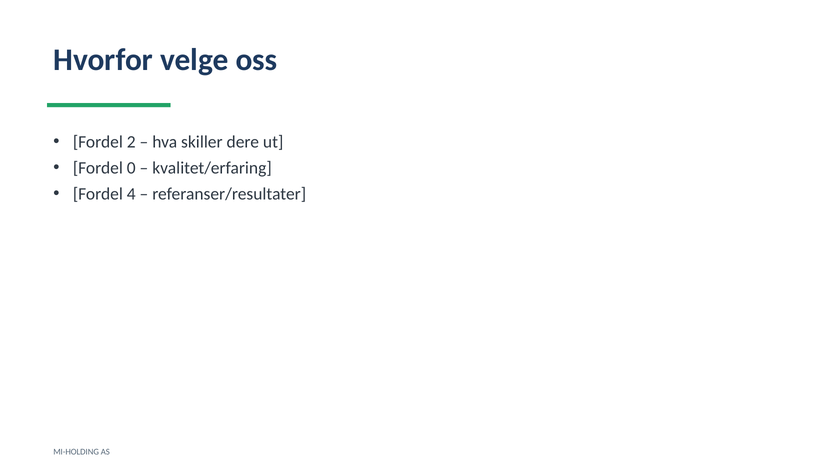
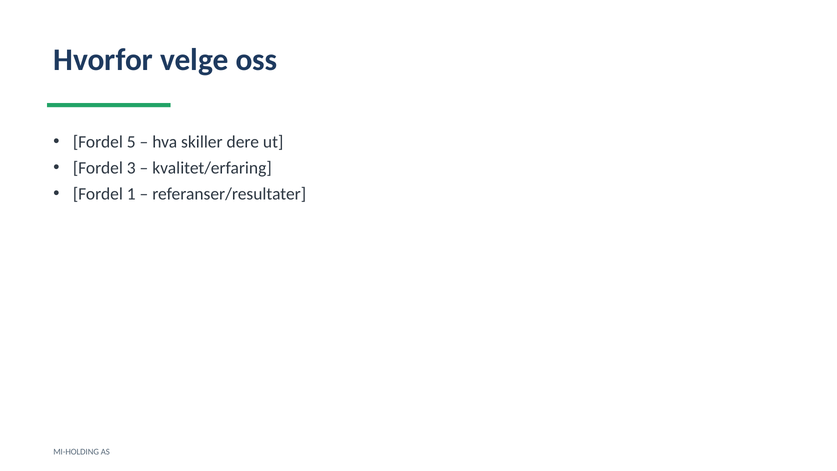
2: 2 -> 5 (131, 142)
0: 0 -> 3 (131, 168)
4: 4 -> 1 (131, 194)
